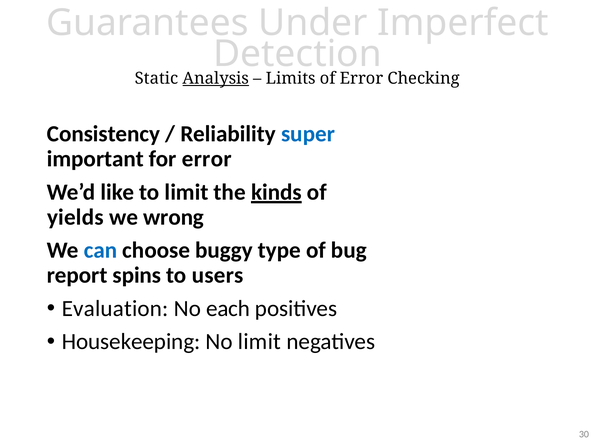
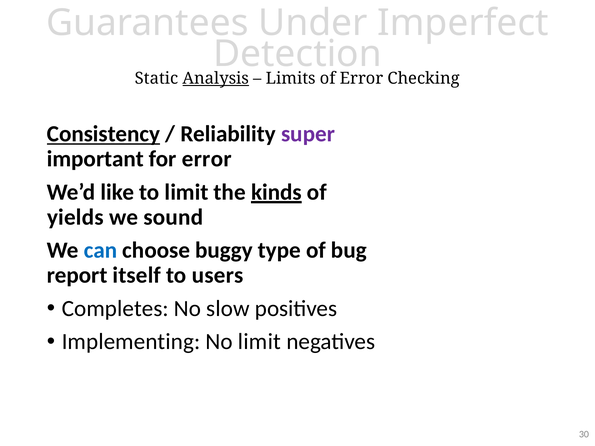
Consistency underline: none -> present (103, 134)
super colour: blue -> purple (308, 134)
wrong: wrong -> sound (173, 217)
spins: spins -> itself (137, 275)
Evaluation: Evaluation -> Completes (115, 309)
each: each -> slow (228, 309)
Housekeeping: Housekeeping -> Implementing (131, 342)
